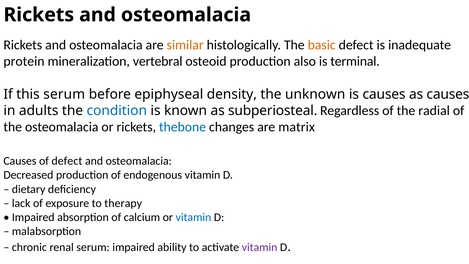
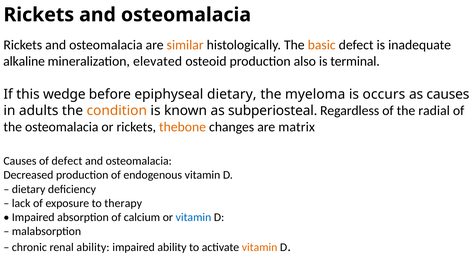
protein: protein -> alkaline (24, 61)
vertebral: vertebral -> elevated (158, 61)
this serum: serum -> wedge (64, 94)
epiphyseal density: density -> dietary (232, 94)
unknown: unknown -> myeloma (315, 94)
is causes: causes -> occurs (384, 94)
condition colour: blue -> orange (117, 111)
thebone colour: blue -> orange (183, 127)
renal serum: serum -> ability (93, 247)
vitamin colour: purple -> orange (260, 247)
